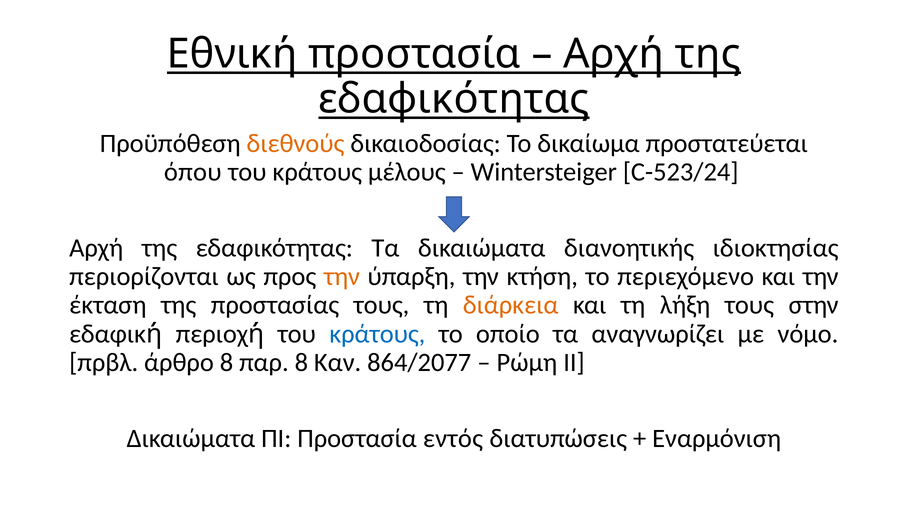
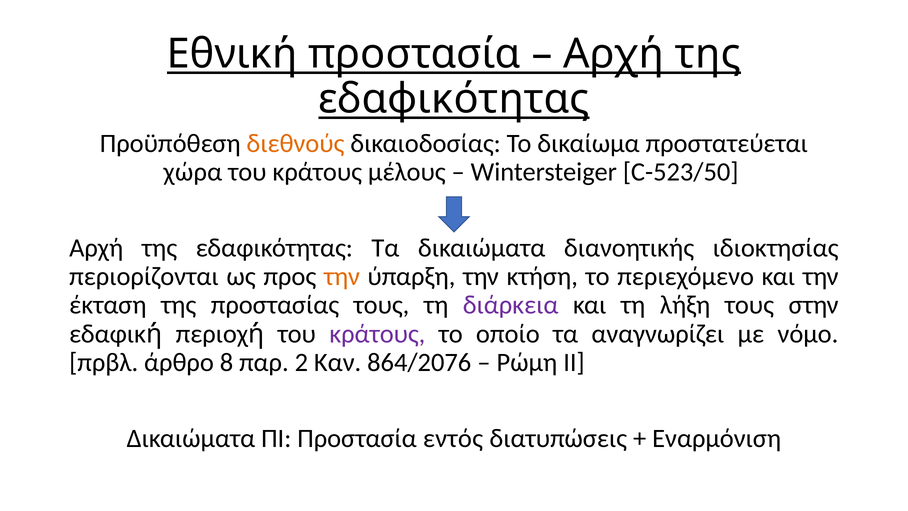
όπου: όπου -> χώρα (193, 172)
C-523/24: C-523/24 -> C-523/50 (681, 172)
διάρκεια colour: orange -> purple (511, 305)
κράτους colour: blue -> purple (377, 334)
παρ 8: 8 -> 2 (301, 362)
864/2077: 864/2077 -> 864/2076 (419, 362)
